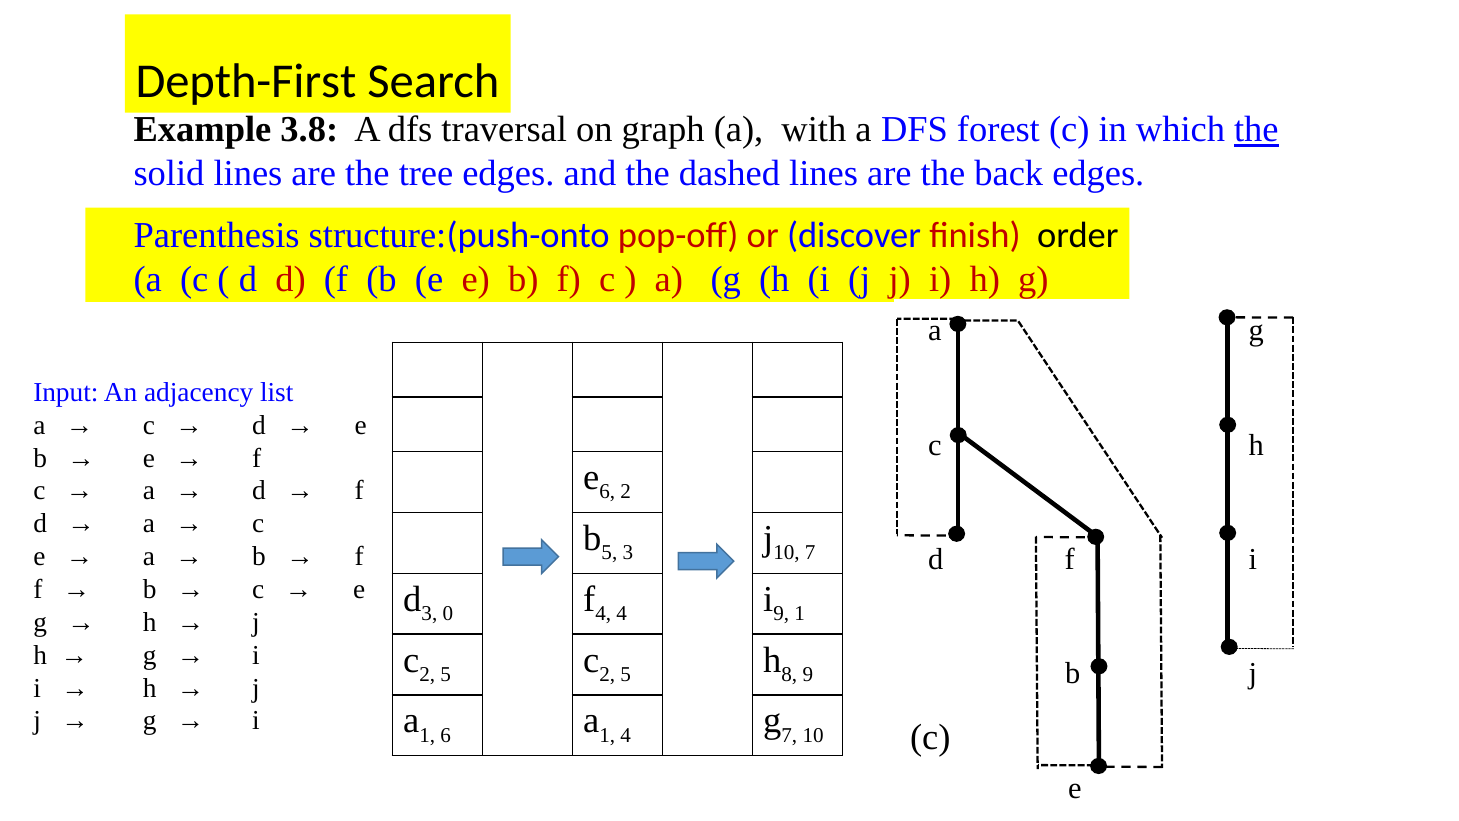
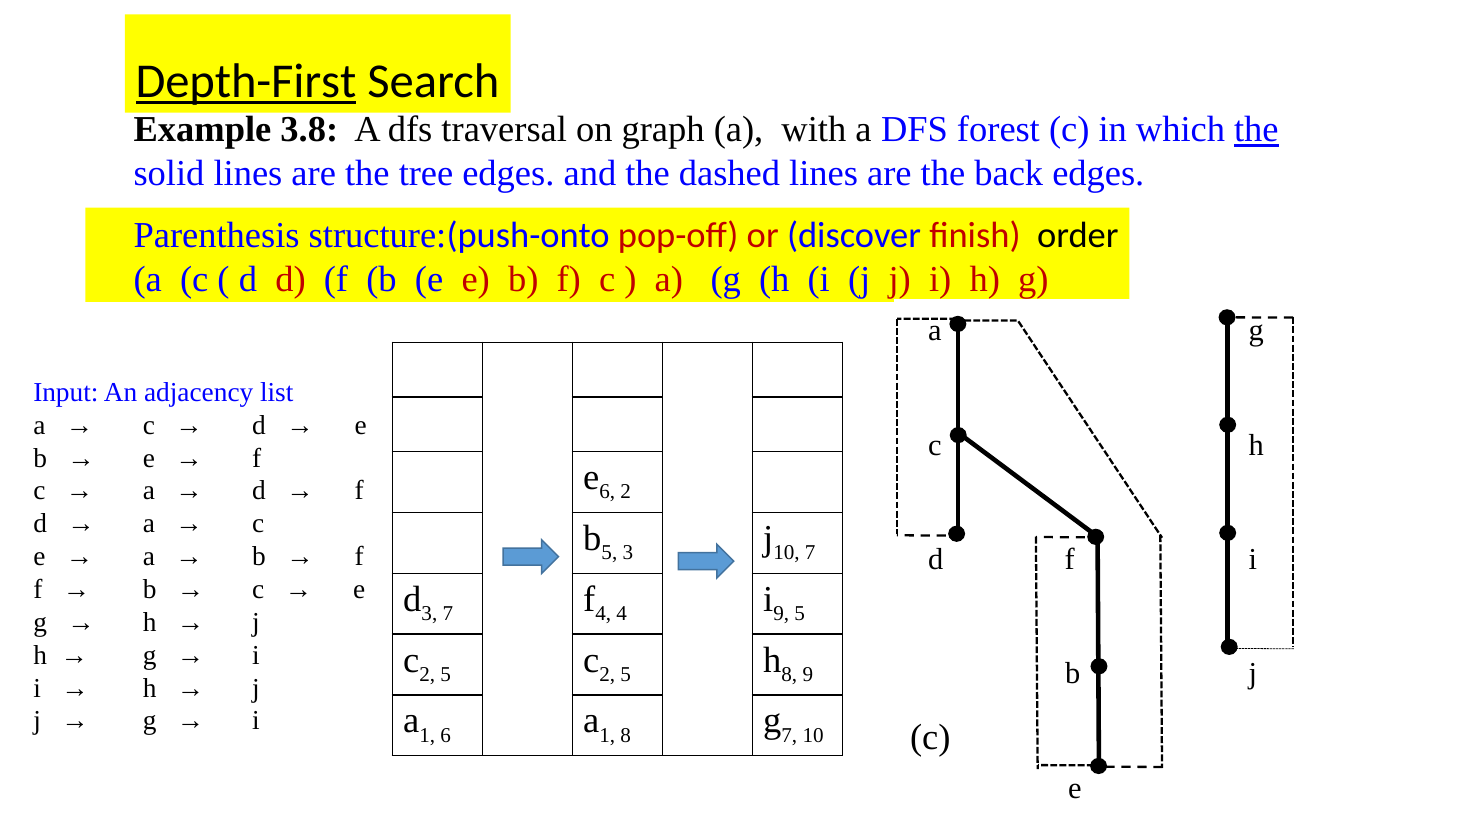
Depth-First underline: none -> present (246, 82)
3 0: 0 -> 7 (448, 613)
9 1: 1 -> 5 (800, 613)
1 4: 4 -> 8 (626, 735)
